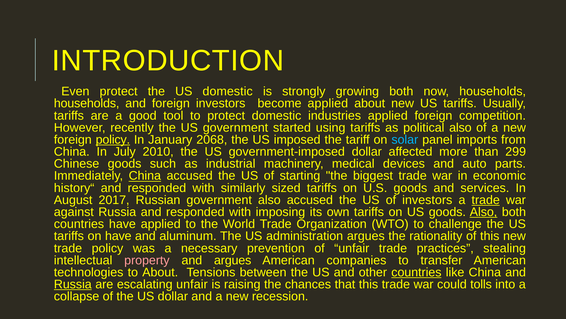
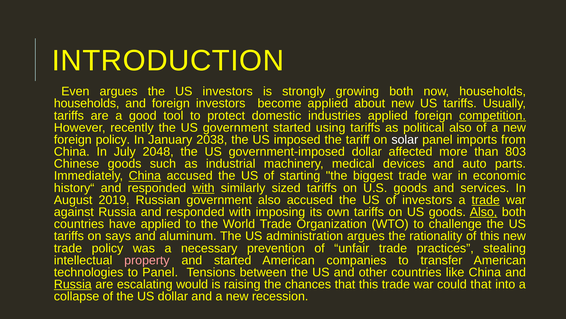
Even protect: protect -> argues (119, 91)
US domestic: domestic -> investors (228, 91)
competition underline: none -> present (492, 115)
policy underline: present -> none (113, 139)
2068: 2068 -> 2038 (212, 139)
solar colour: light blue -> white (405, 139)
2010: 2010 -> 2048 (158, 151)
299: 299 -> 803 (516, 151)
with underline: none -> present (203, 188)
2017: 2017 -> 2019 (114, 200)
on have: have -> says (118, 236)
and argues: argues -> started (233, 260)
to About: About -> Panel (160, 272)
countries underline: present -> none (416, 272)
escalating unfair: unfair -> would (192, 284)
could tolls: tolls -> that (481, 284)
